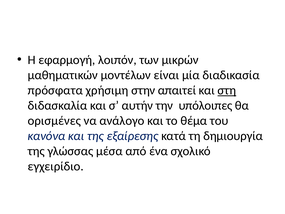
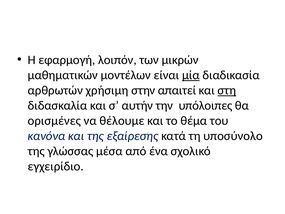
μία underline: none -> present (191, 75)
πρόσφατα: πρόσφατα -> αρθρωτών (55, 90)
ανάλογο: ανάλογο -> θέλουμε (122, 121)
δημιουργία: δημιουργία -> υποσύνολο (233, 136)
